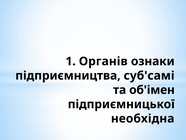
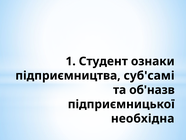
Органів: Органів -> Студент (103, 61)
об'імен: об'імен -> об'назв (152, 90)
